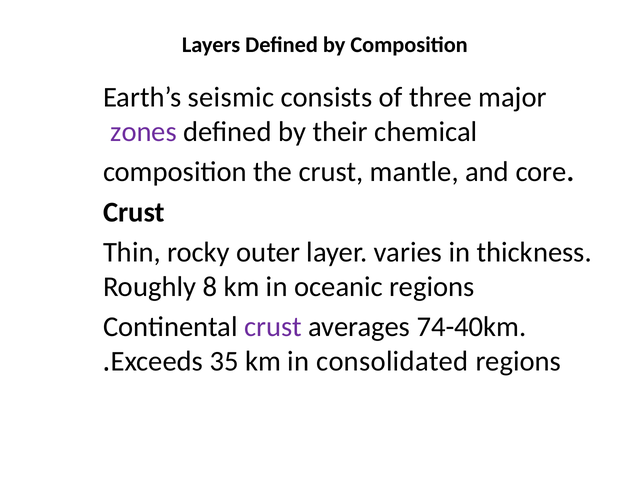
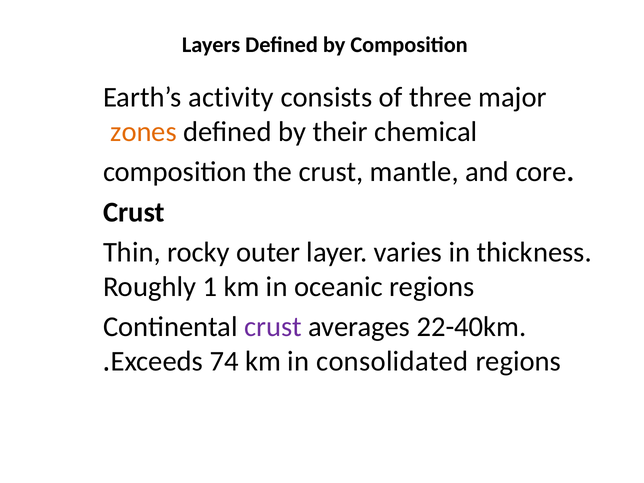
seismic: seismic -> activity (231, 98)
zones colour: purple -> orange (144, 132)
8: 8 -> 1 (210, 287)
74-40km: 74-40km -> 22-40km (472, 327)
35: 35 -> 74 (224, 361)
